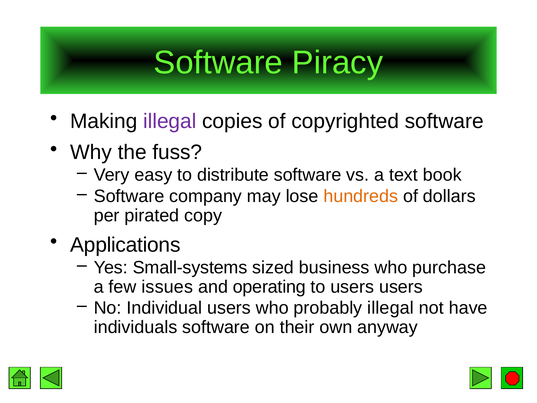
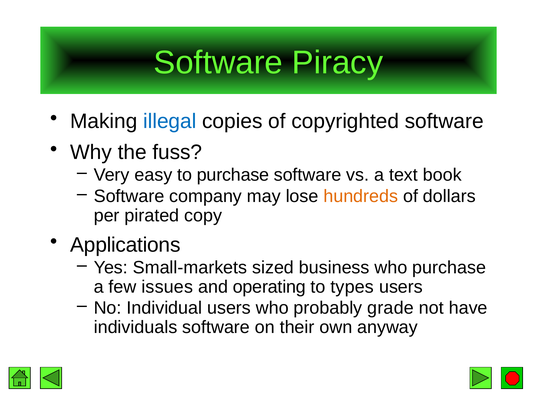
illegal colour: purple -> blue (170, 121)
to distribute: distribute -> purchase (233, 175)
Small-systems: Small-systems -> Small-markets (190, 267)
to users: users -> types (352, 287)
probably illegal: illegal -> grade (391, 308)
